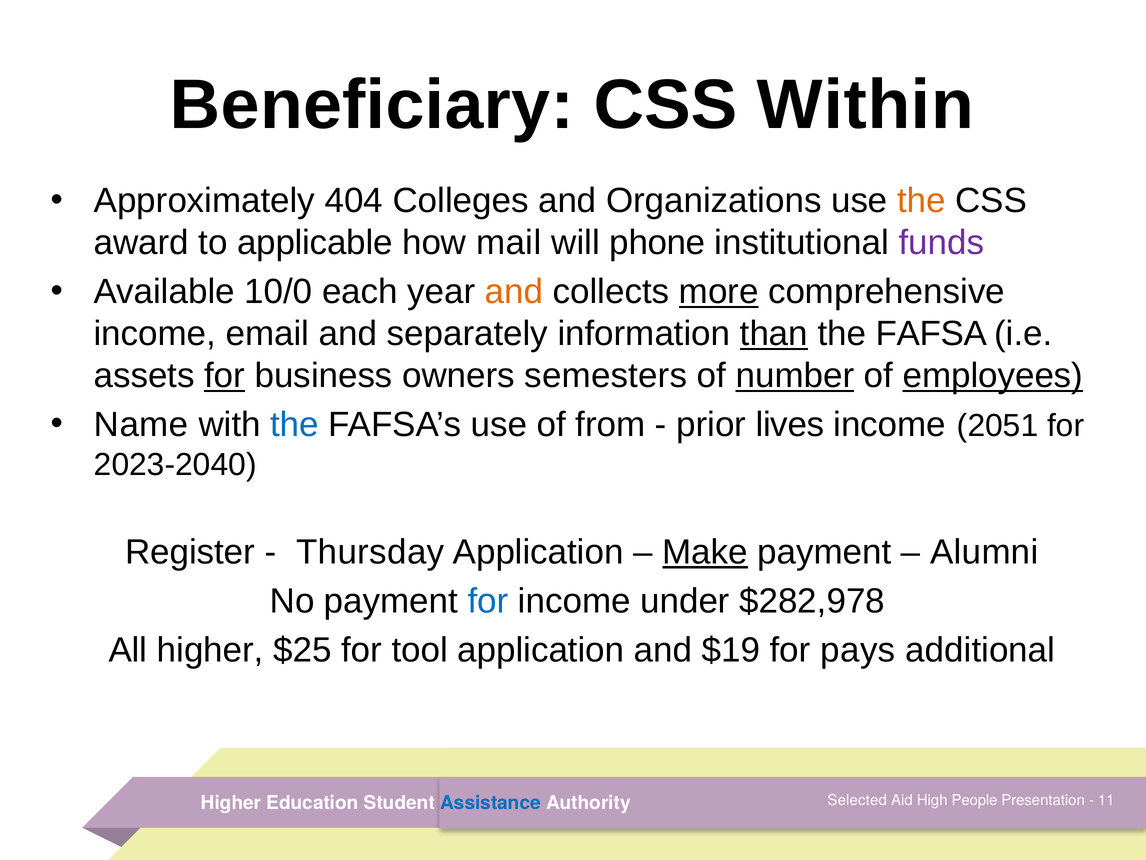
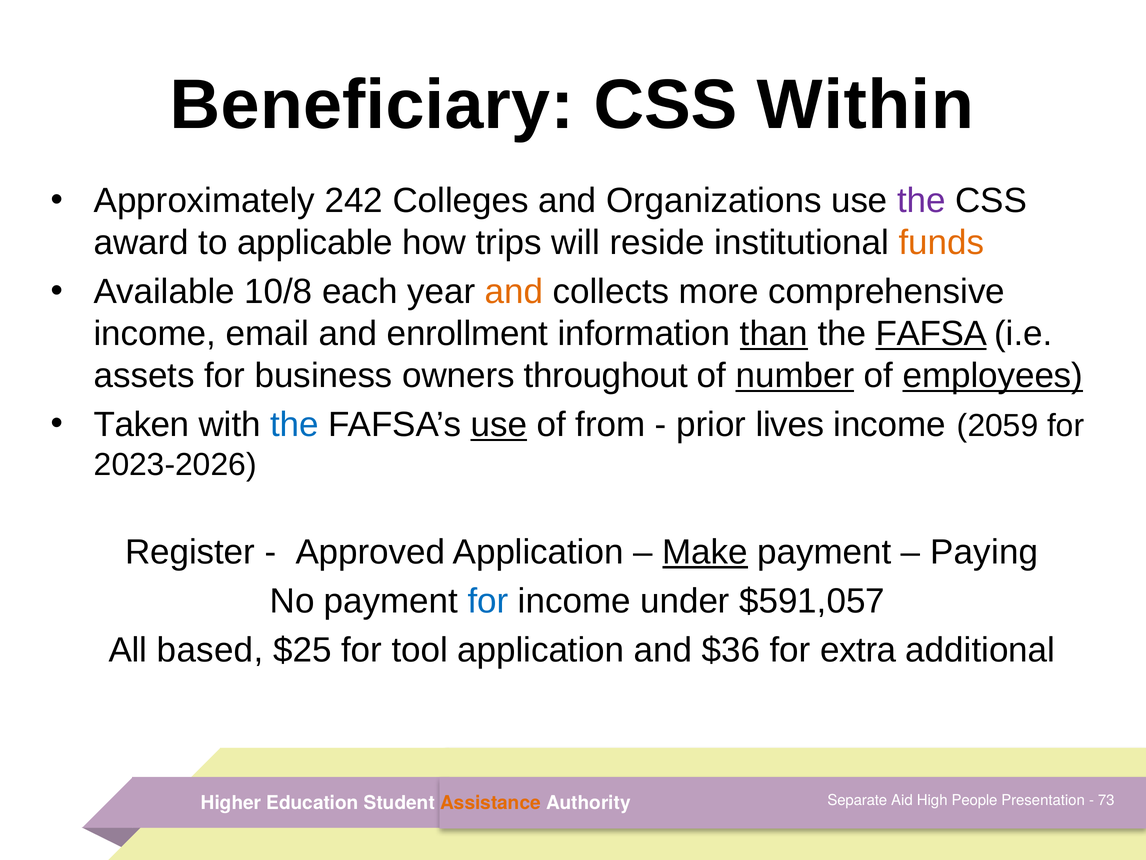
404: 404 -> 242 (354, 201)
the colour: orange -> purple (921, 201)
mail: mail -> trips (509, 243)
phone: phone -> reside (657, 243)
funds colour: purple -> orange (941, 243)
10/0: 10/0 -> 10/8 (278, 292)
more underline: present -> none (719, 292)
separately: separately -> enrollment (468, 334)
FAFSA underline: none -> present (931, 334)
for underline: present -> none (225, 376)
semesters: semesters -> throughout (606, 376)
Name: Name -> Taken (142, 425)
use underline: none -> present (499, 425)
2051: 2051 -> 2059 (998, 426)
2023-2040: 2023-2040 -> 2023-2026 (175, 464)
Thursday: Thursday -> Approved (370, 552)
Alumni: Alumni -> Paying (984, 552)
$282,978: $282,978 -> $591,057 (812, 601)
All higher: higher -> based (210, 650)
$19: $19 -> $36 (731, 650)
pays: pays -> extra (858, 650)
Selected: Selected -> Separate (857, 800)
11: 11 -> 73 (1106, 800)
Assistance colour: blue -> orange (491, 802)
